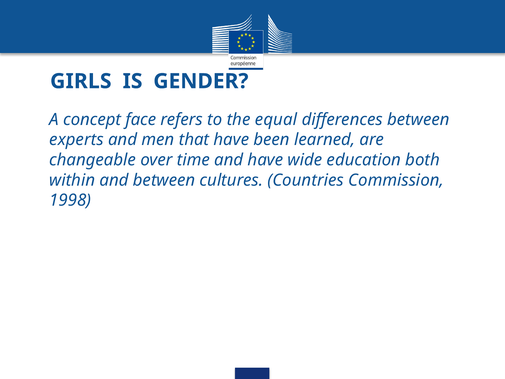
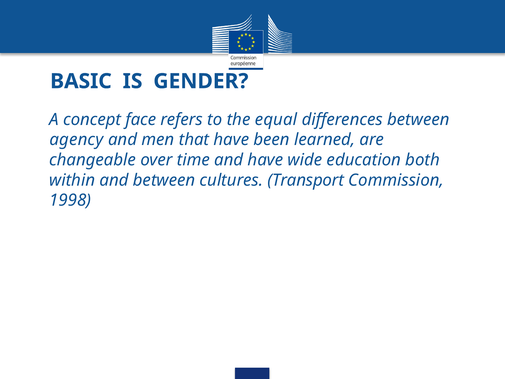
GIRLS: GIRLS -> BASIC (81, 81)
experts: experts -> agency (76, 140)
Countries: Countries -> Transport (306, 180)
